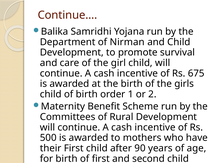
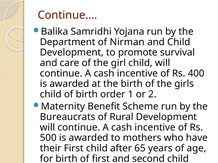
675: 675 -> 400 (196, 74)
Committees: Committees -> Bureaucrats (68, 117)
90: 90 -> 65 (140, 149)
